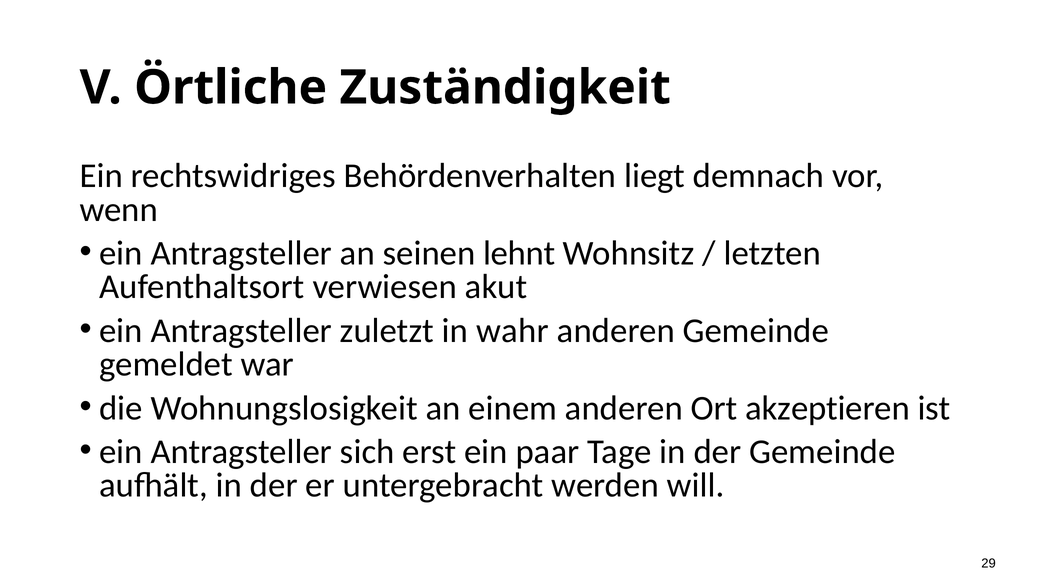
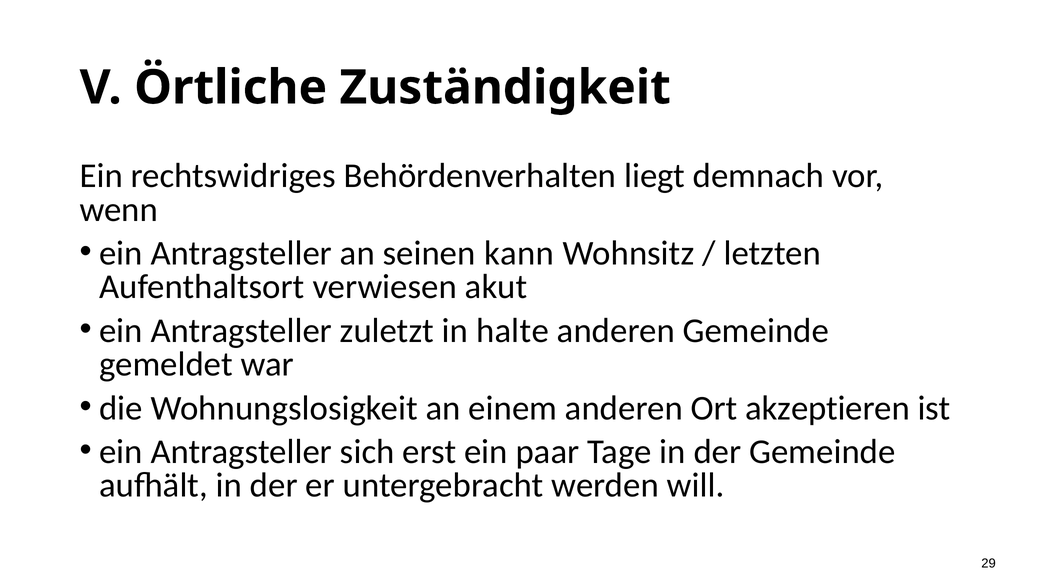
lehnt: lehnt -> kann (519, 253)
wahr: wahr -> halte (512, 331)
